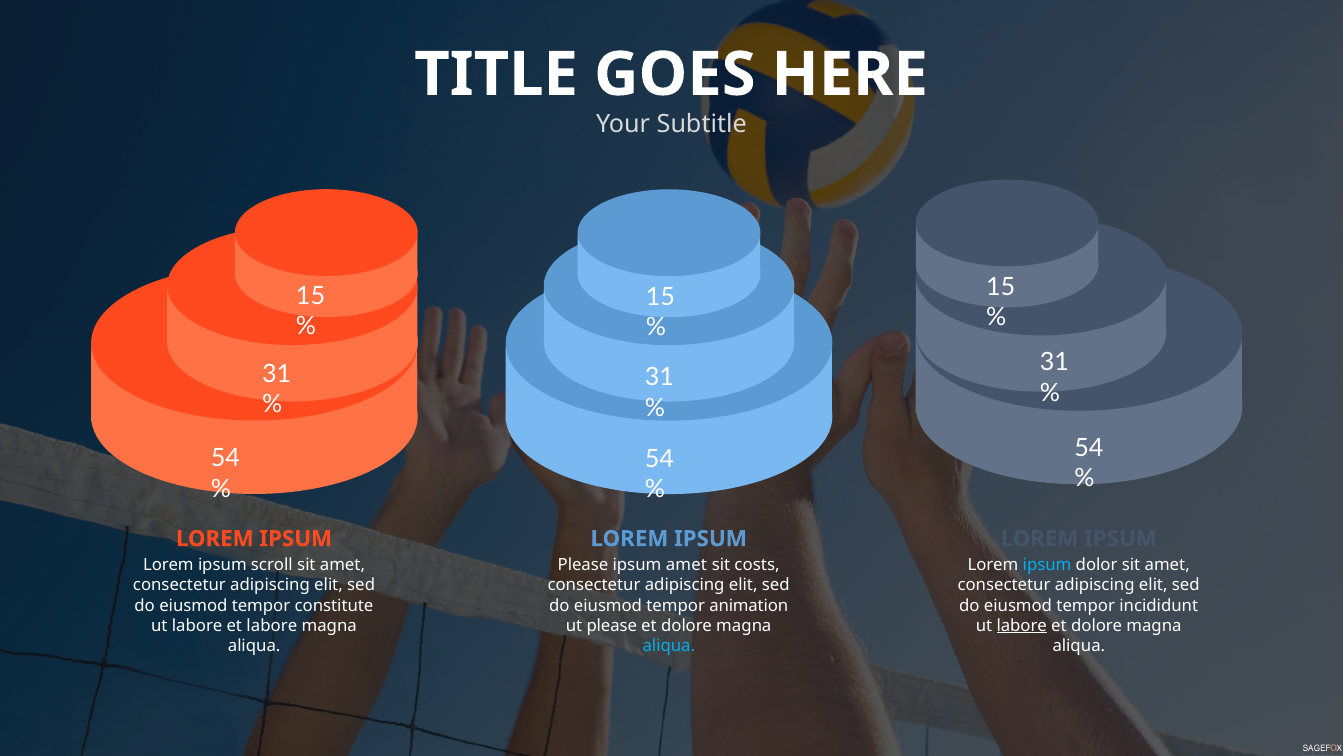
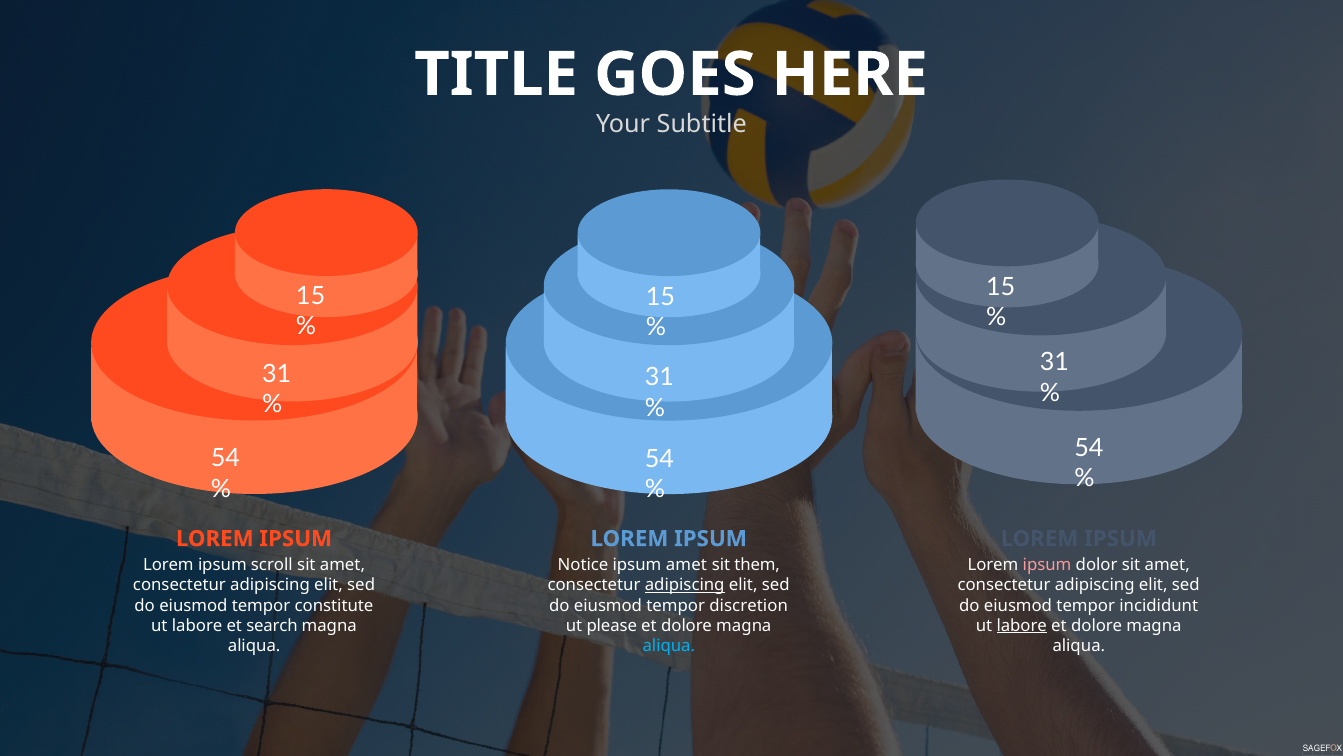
Please: Please -> Notice (583, 565)
costs: costs -> them (757, 565)
ipsum colour: light blue -> pink (1047, 565)
adipiscing underline: none -> present (685, 585)
animation: animation -> discretion (749, 605)
et labore: labore -> search (272, 625)
